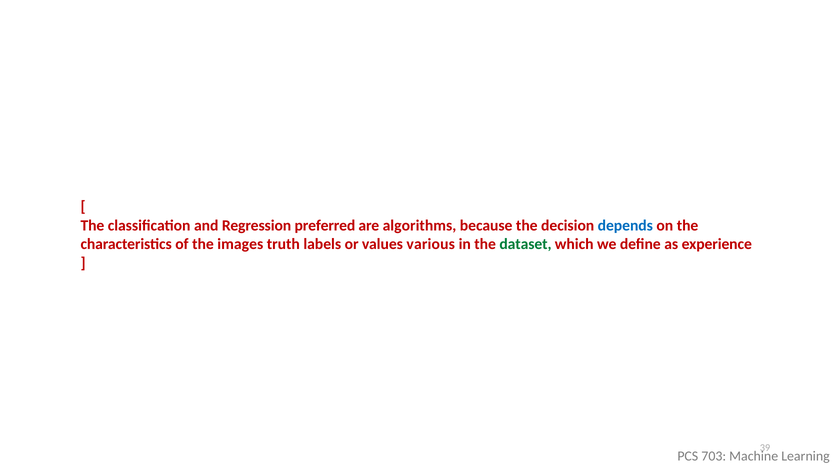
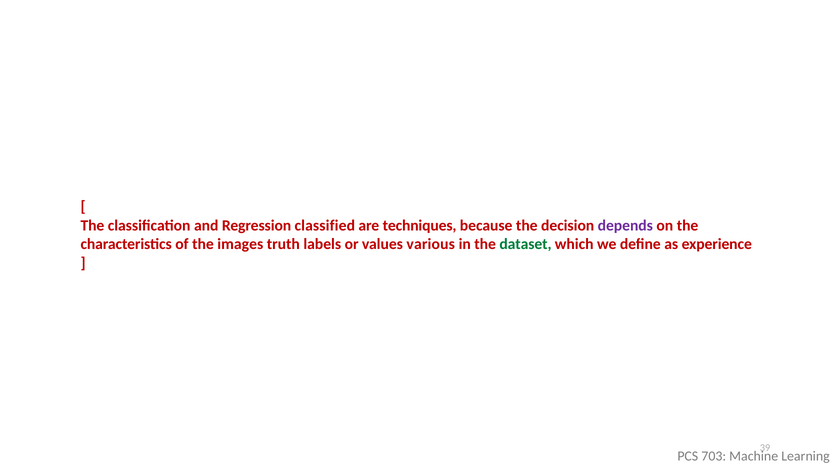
preferred: preferred -> classified (325, 225)
algorithms: algorithms -> techniques (420, 225)
depends colour: blue -> purple (625, 225)
